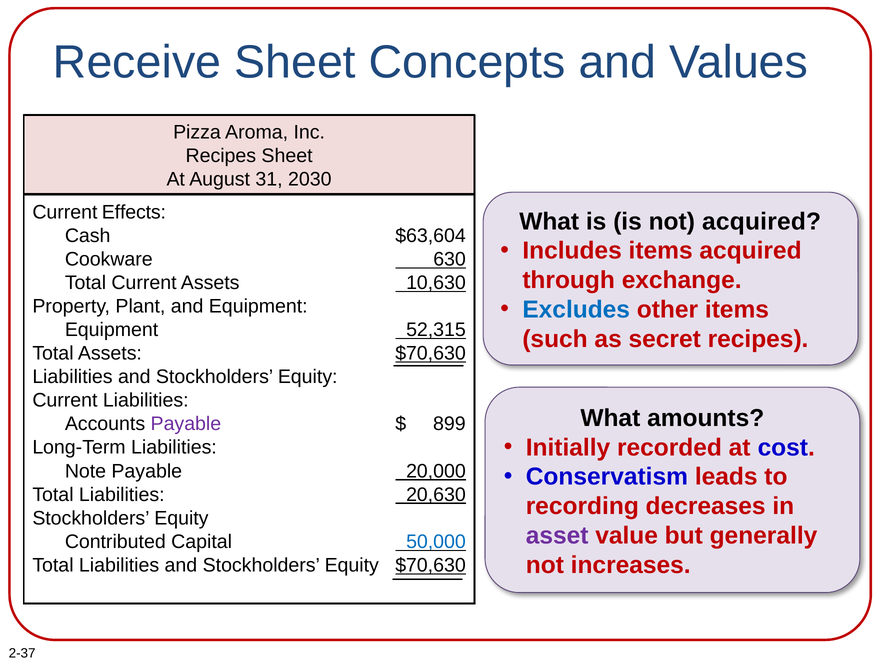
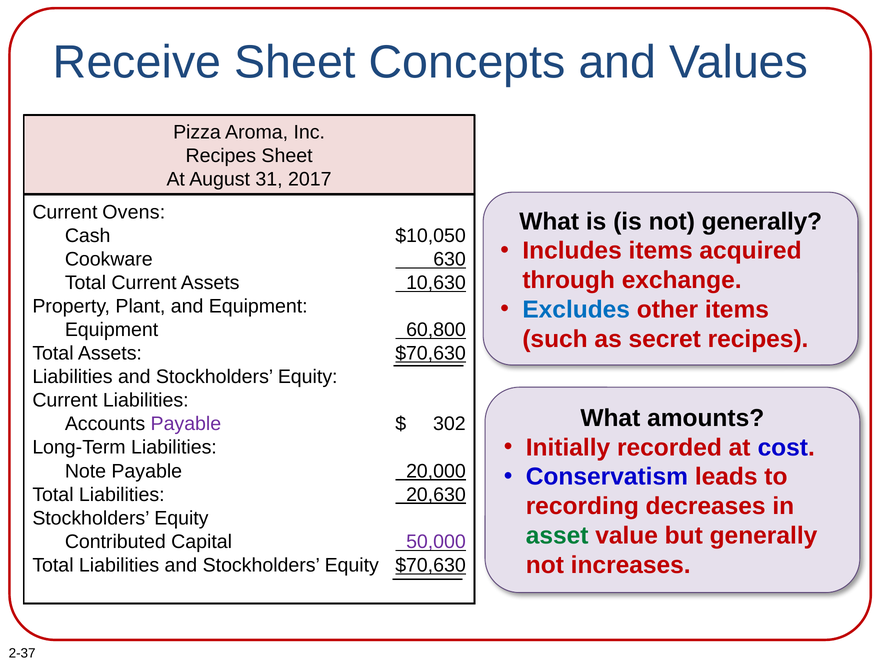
2030: 2030 -> 2017 (310, 179)
Effects: Effects -> Ovens (134, 212)
not acquired: acquired -> generally (762, 221)
$63,604: $63,604 -> $10,050 (431, 236)
52,315: 52,315 -> 60,800 (436, 330)
899: 899 -> 302 (449, 424)
asset colour: purple -> green (557, 535)
50,000 colour: blue -> purple (436, 541)
